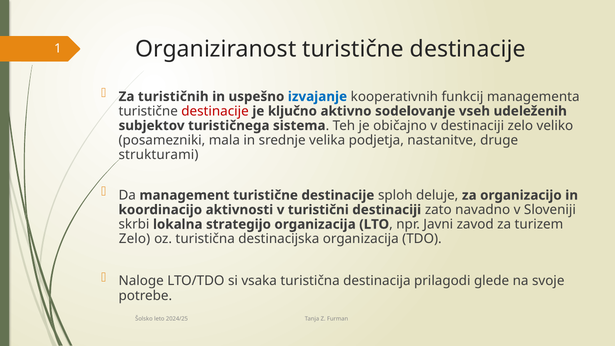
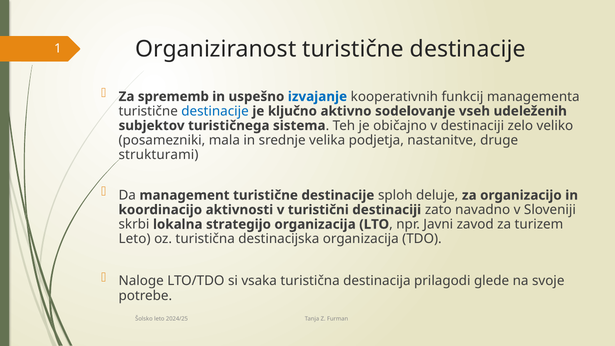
turističnih: turističnih -> sprememb (173, 97)
destinacije colour: red -> blue (215, 111)
Zelo: Zelo -> Leto (135, 239)
